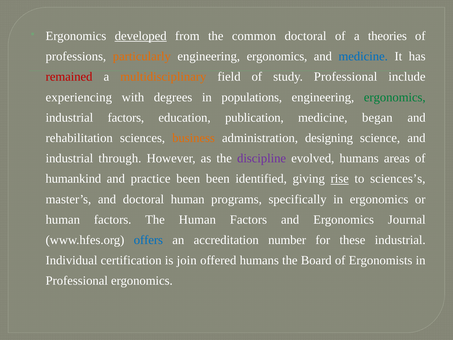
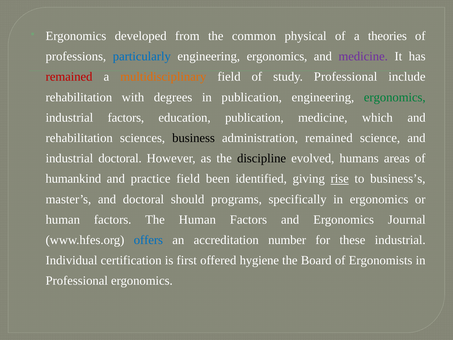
developed underline: present -> none (141, 36)
common doctoral: doctoral -> physical (306, 36)
particularly colour: orange -> blue (142, 56)
medicine colour: blue -> purple (363, 56)
experiencing: experiencing -> rehabilitation (79, 97)
in populations: populations -> publication (252, 97)
began: began -> which (377, 118)
business colour: orange -> black (194, 138)
administration designing: designing -> remained (329, 138)
industrial through: through -> doctoral (120, 158)
discipline colour: purple -> black (262, 158)
practice been: been -> field (188, 179)
sciences’s: sciences’s -> business’s (398, 179)
doctoral human: human -> should (188, 199)
join: join -> first (187, 260)
offered humans: humans -> hygiene (259, 260)
